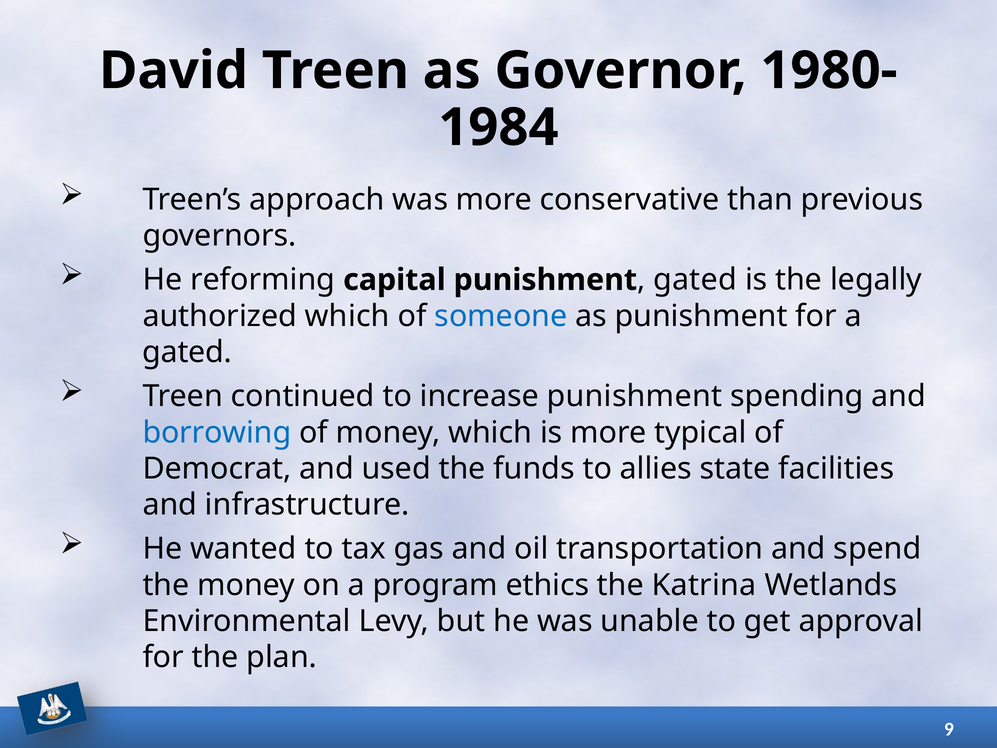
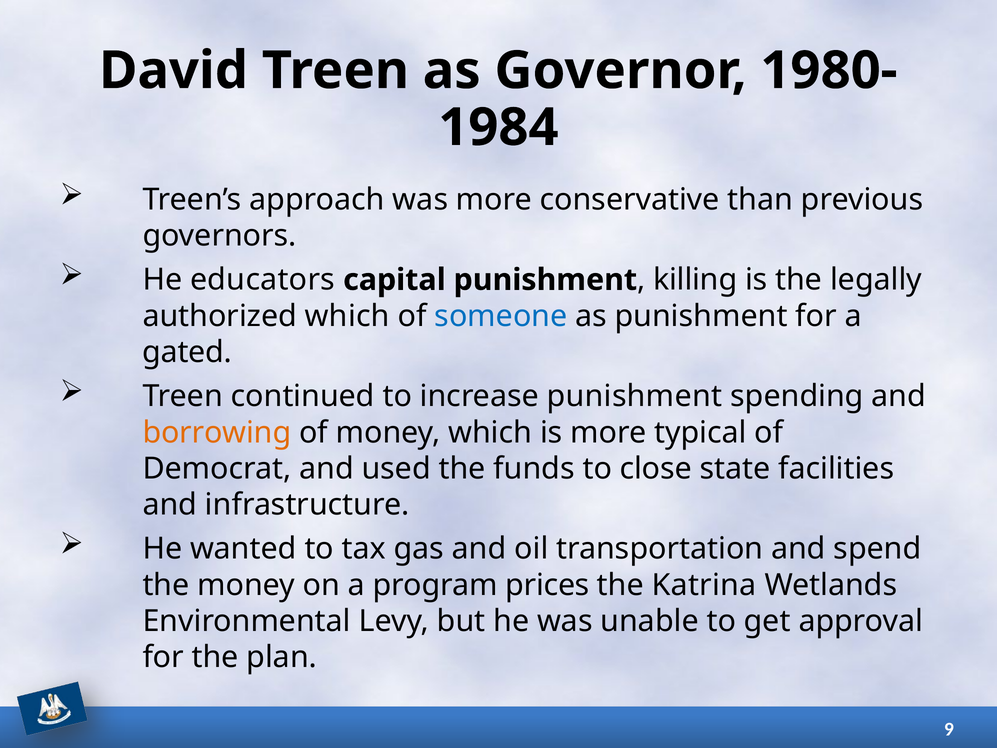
reforming: reforming -> educators (263, 280)
gated: gated -> killing (695, 280)
borrowing colour: blue -> orange (217, 432)
allies: allies -> close (656, 468)
ethics: ethics -> prices (547, 585)
